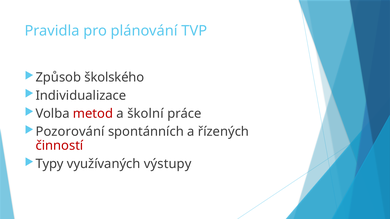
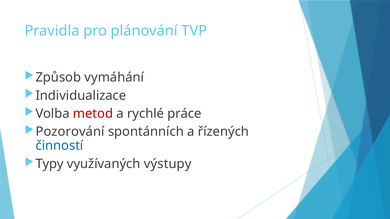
školského: školského -> vymáhání (114, 78)
školní: školní -> rychlé (146, 114)
činností colour: red -> blue (59, 146)
